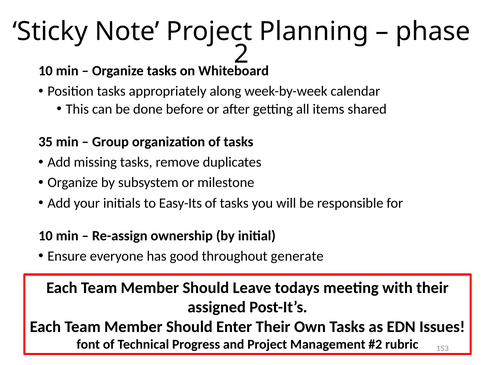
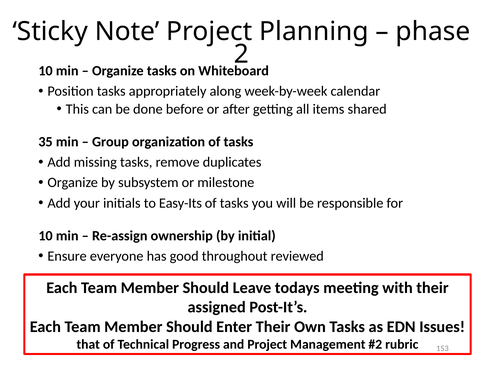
generate: generate -> reviewed (297, 256)
font: font -> that (88, 345)
